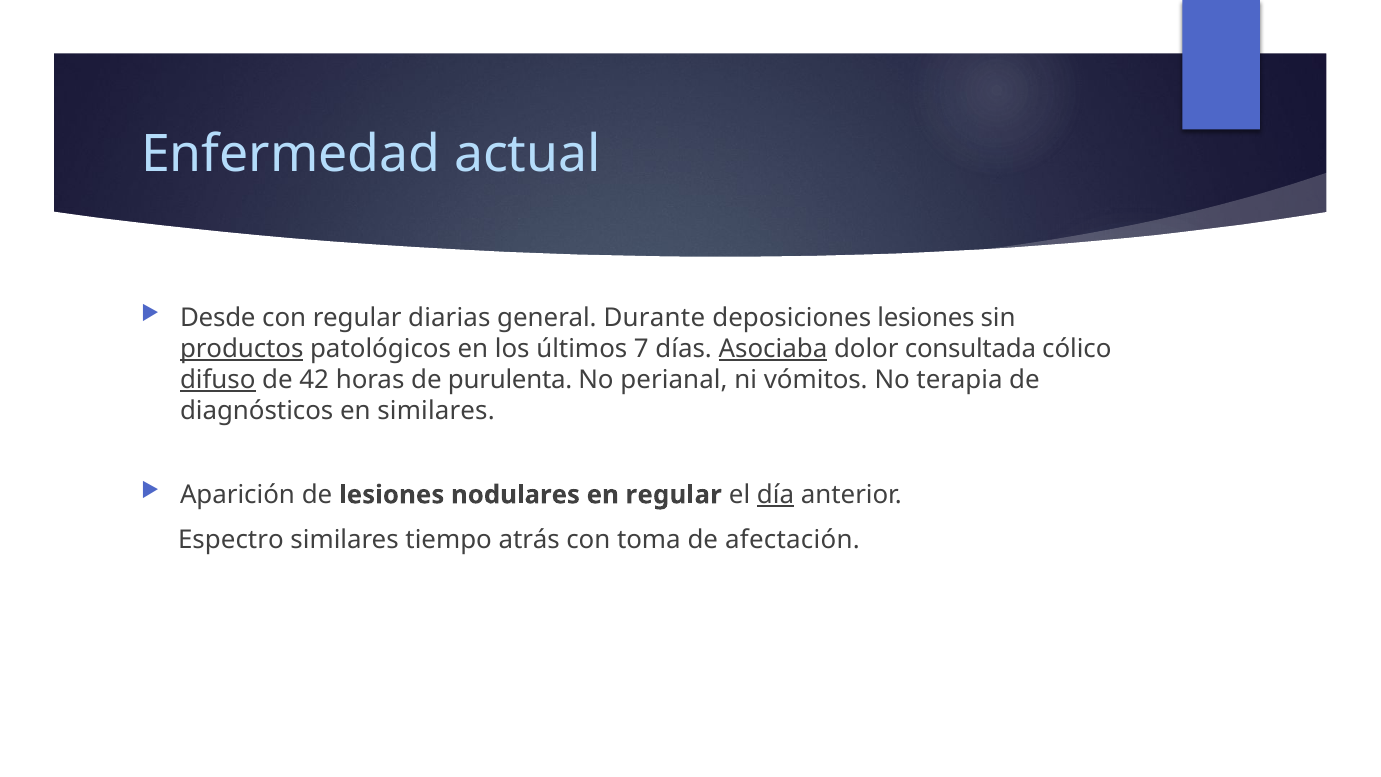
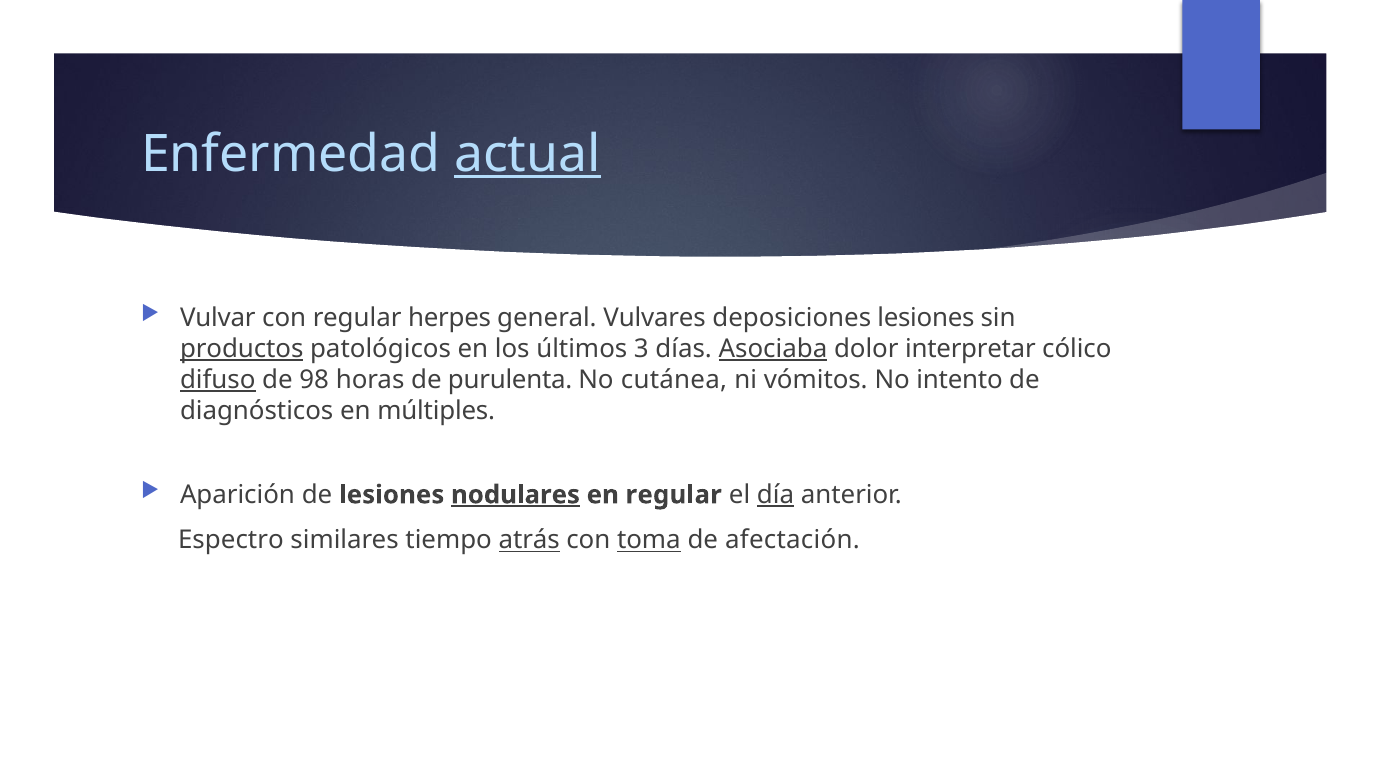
actual underline: none -> present (528, 154)
Desde: Desde -> Vulvar (218, 317)
diarias: diarias -> herpes (450, 317)
Durante: Durante -> Vulvares (655, 317)
7: 7 -> 3 (641, 349)
consultada: consultada -> interpretar (970, 349)
42: 42 -> 98 (314, 380)
perianal: perianal -> cutánea (674, 380)
terapia: terapia -> intento (960, 380)
en similares: similares -> múltiples (436, 411)
nodulares underline: none -> present (515, 495)
atrás underline: none -> present (529, 540)
toma underline: none -> present (649, 540)
